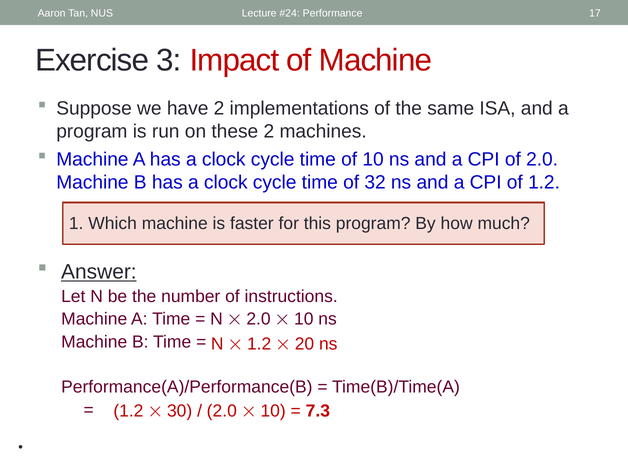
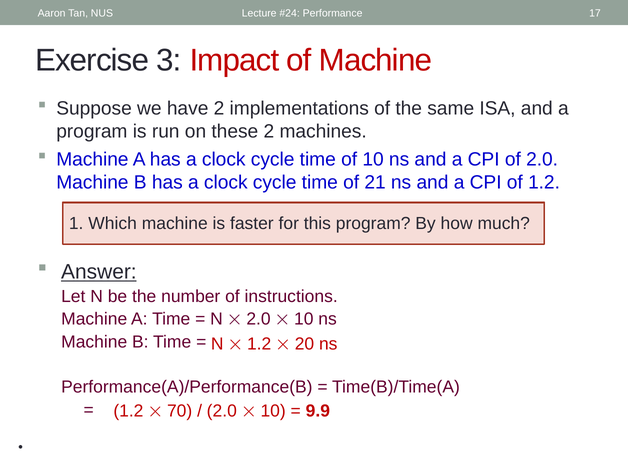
32: 32 -> 21 (375, 183)
30: 30 -> 70 (180, 411)
7.3: 7.3 -> 9.9 (318, 411)
